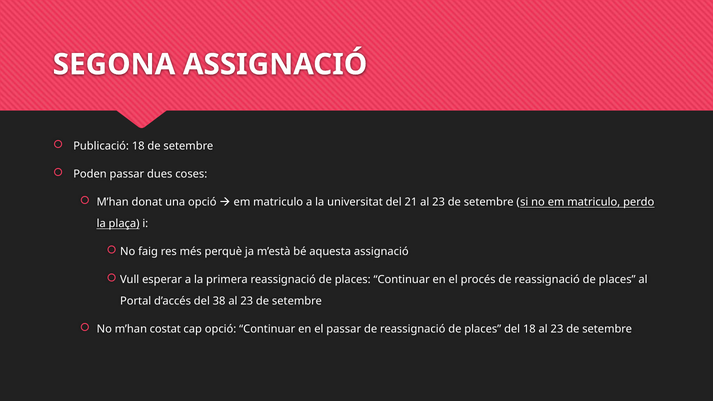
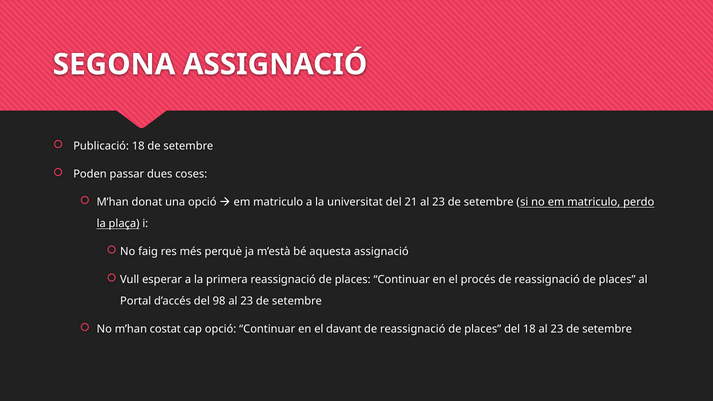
38: 38 -> 98 (219, 301)
el passar: passar -> davant (344, 329)
